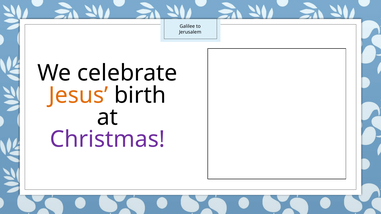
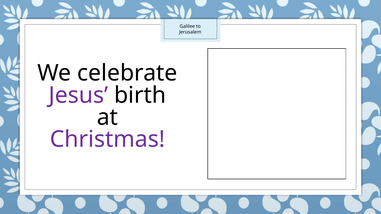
Jesus colour: orange -> purple (78, 95)
